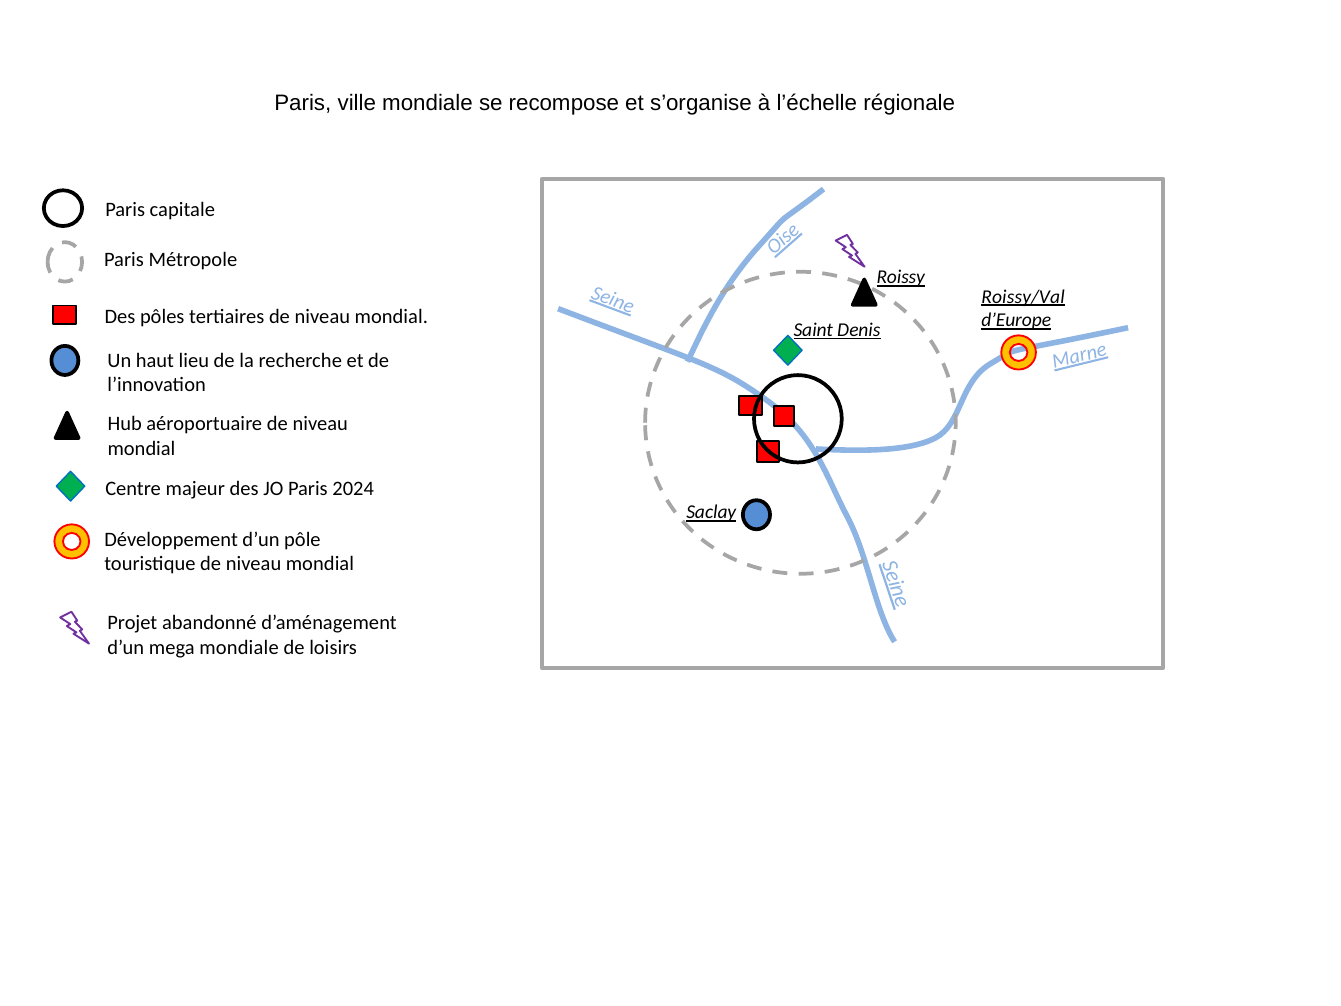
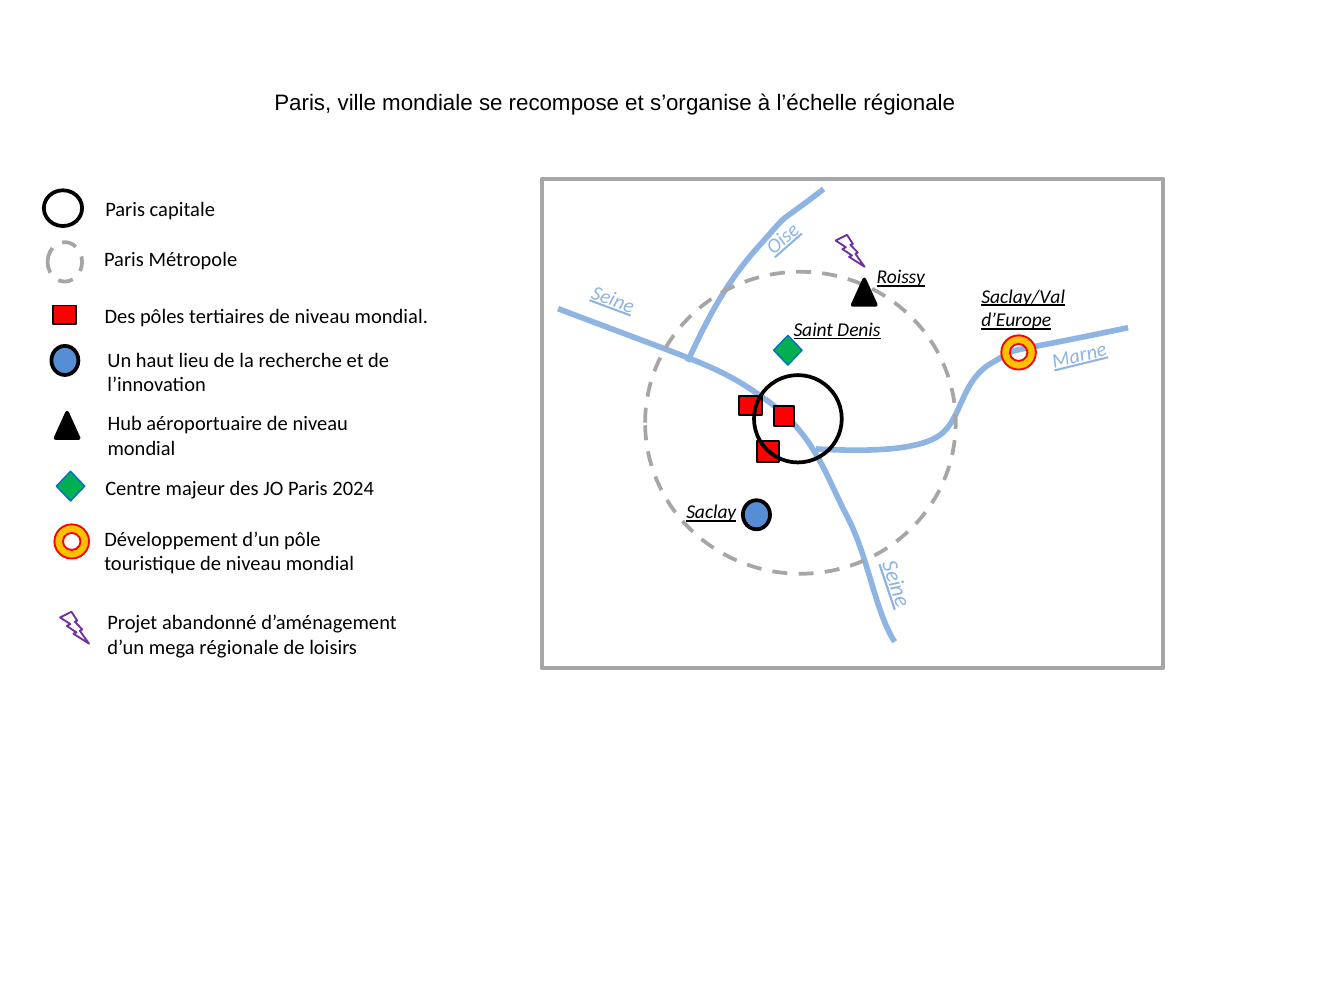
Roissy/Val: Roissy/Val -> Saclay/Val (1023, 297)
mega mondiale: mondiale -> régionale (239, 648)
